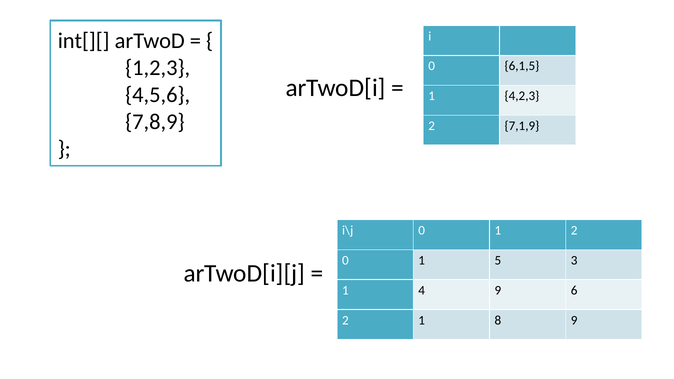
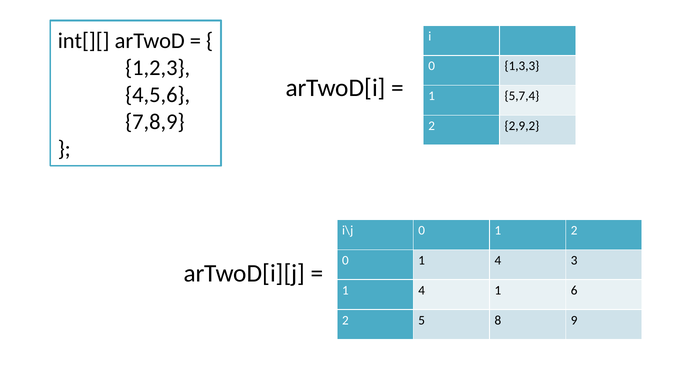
6,1,5: 6,1,5 -> 1,3,3 (522, 66)
4,2,3: 4,2,3 -> 5,7,4 (522, 96)
7,1,9: 7,1,9 -> 2,9,2 (522, 126)
0 1 5: 5 -> 4 (498, 260)
4 9: 9 -> 1 (498, 290)
2 1: 1 -> 5 (422, 320)
